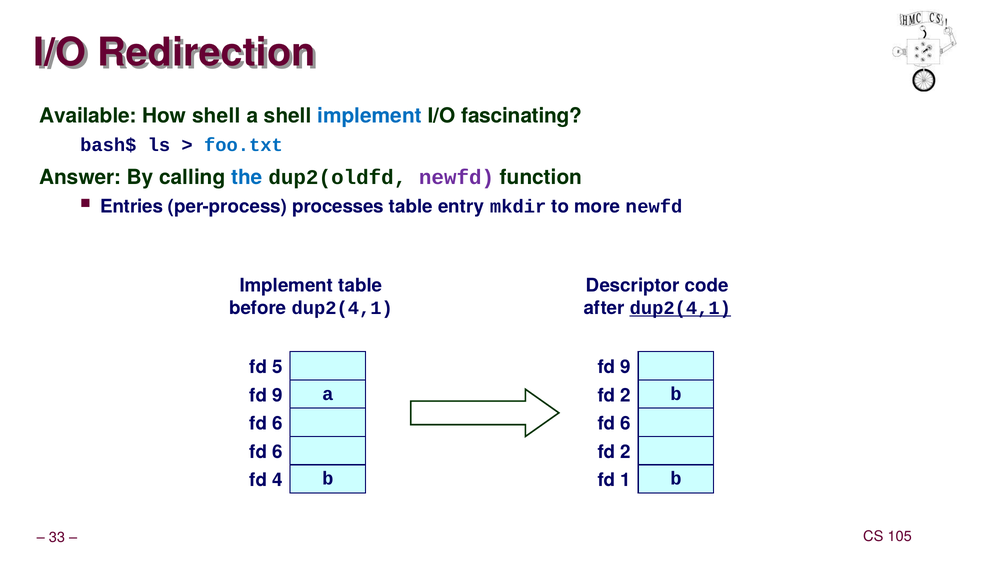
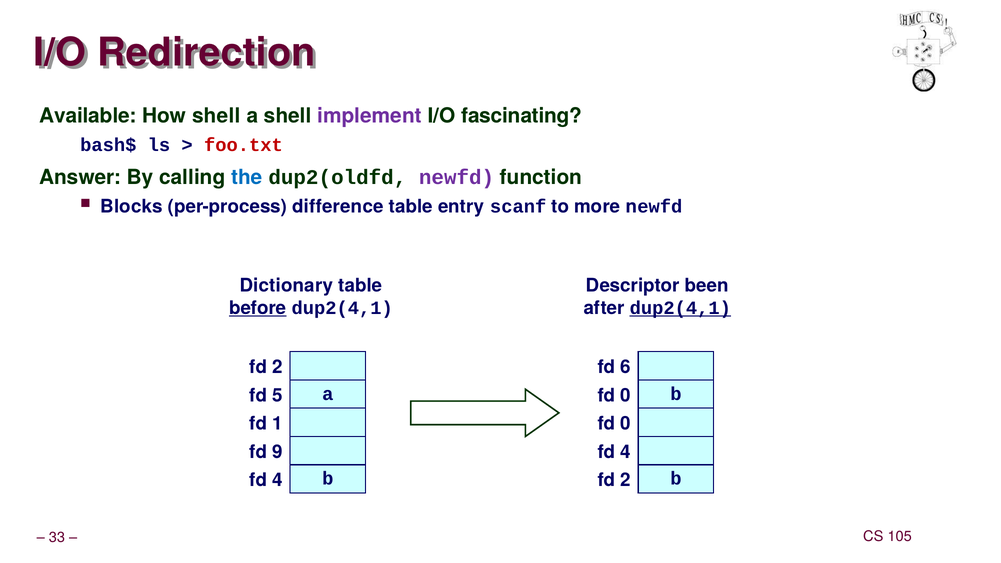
implement colour: blue -> purple (370, 116)
foo.txt colour: blue -> red (243, 145)
Entries: Entries -> Blocks (131, 206)
processes: processes -> difference (338, 206)
mkdir: mkdir -> scanf (518, 206)
Implement: Implement -> Dictionary (286, 285)
code: code -> been (707, 285)
before underline: none -> present (258, 308)
5: 5 -> 2 (278, 367)
9: 9 -> 6 (626, 367)
9: 9 -> 5 (278, 395)
2: 2 -> 0 (626, 395)
6: 6 -> 1 (278, 424)
6: 6 -> 0 (626, 424)
6: 6 -> 9 (278, 452)
2: 2 -> 4 (626, 452)
1: 1 -> 2 (626, 480)
